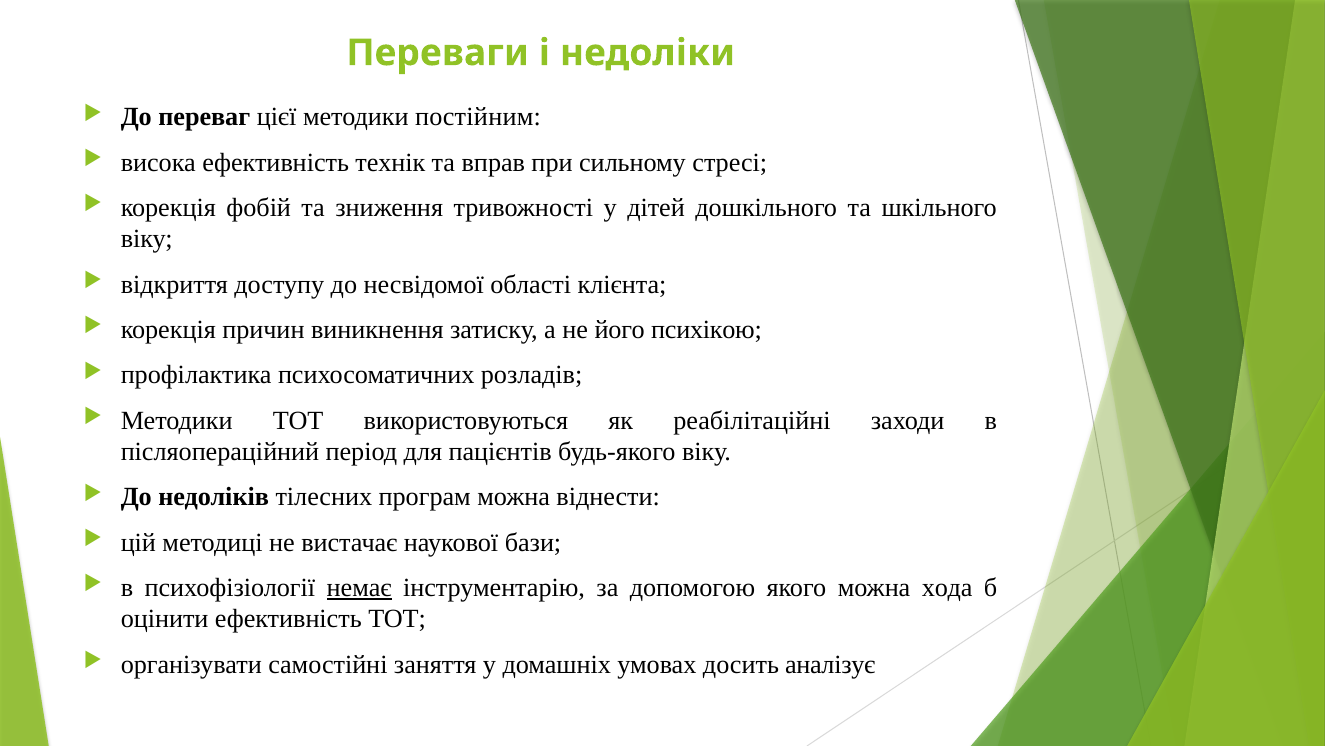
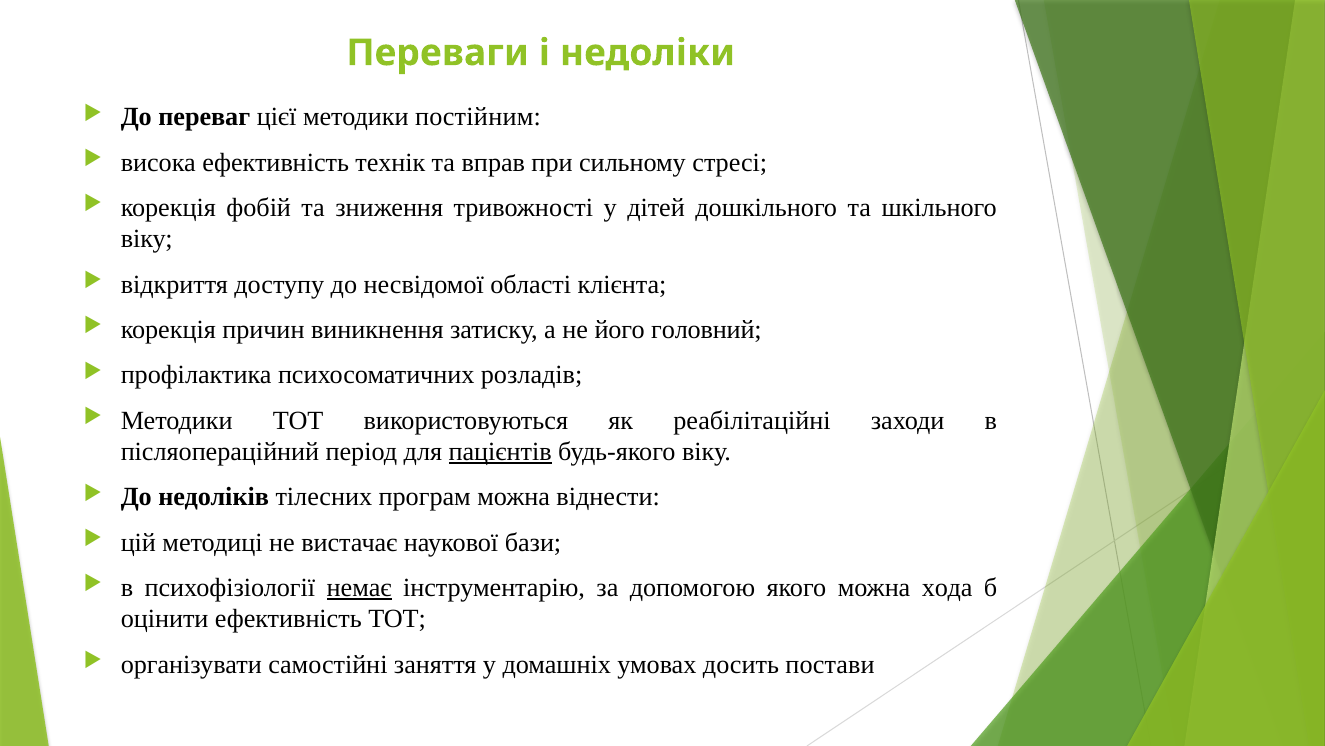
психікою: психікою -> головний (706, 330)
пацієнтів underline: none -> present (500, 451)
аналізує: аналізує -> постави (830, 664)
